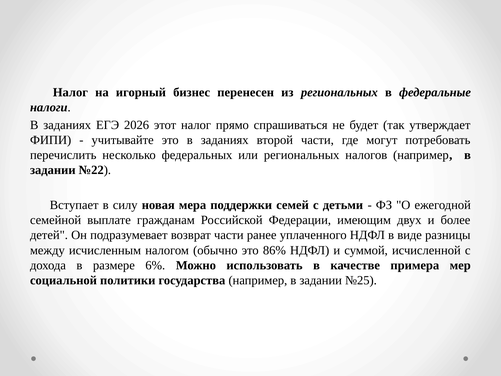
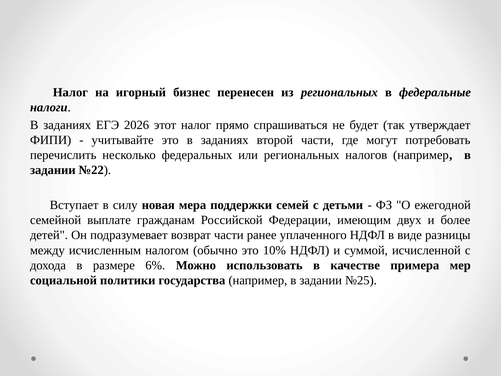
86%: 86% -> 10% (274, 250)
